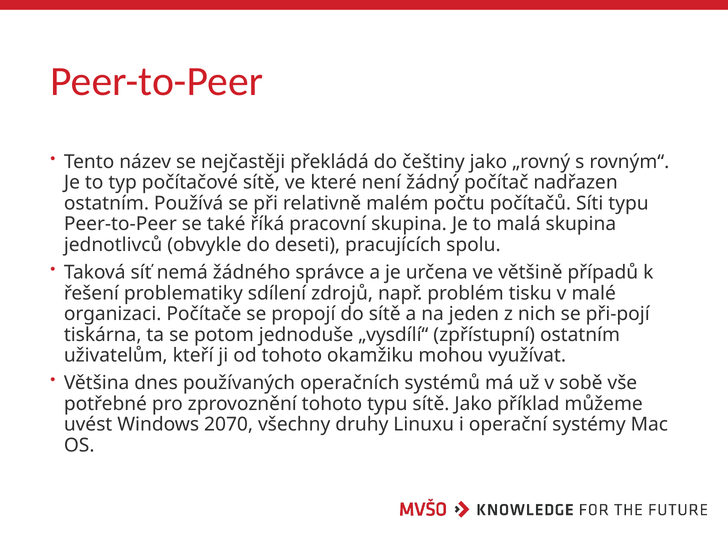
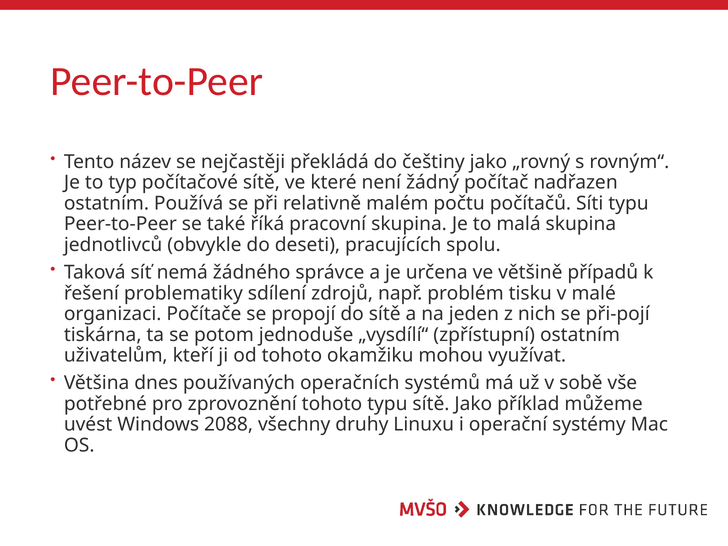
2070: 2070 -> 2088 (229, 425)
